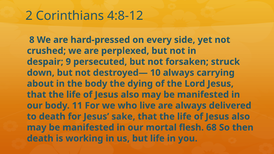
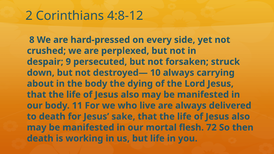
68: 68 -> 72 (211, 128)
